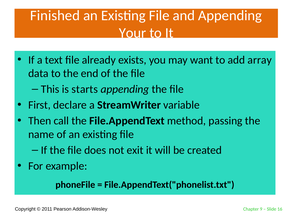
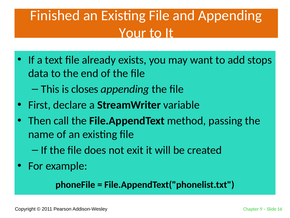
array: array -> stops (260, 60)
starts: starts -> closes (85, 89)
